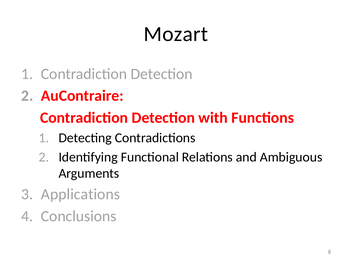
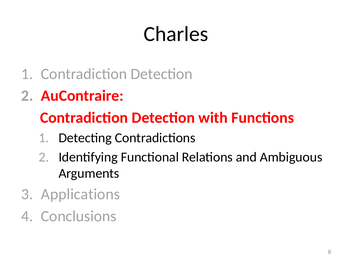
Mozart: Mozart -> Charles (176, 34)
